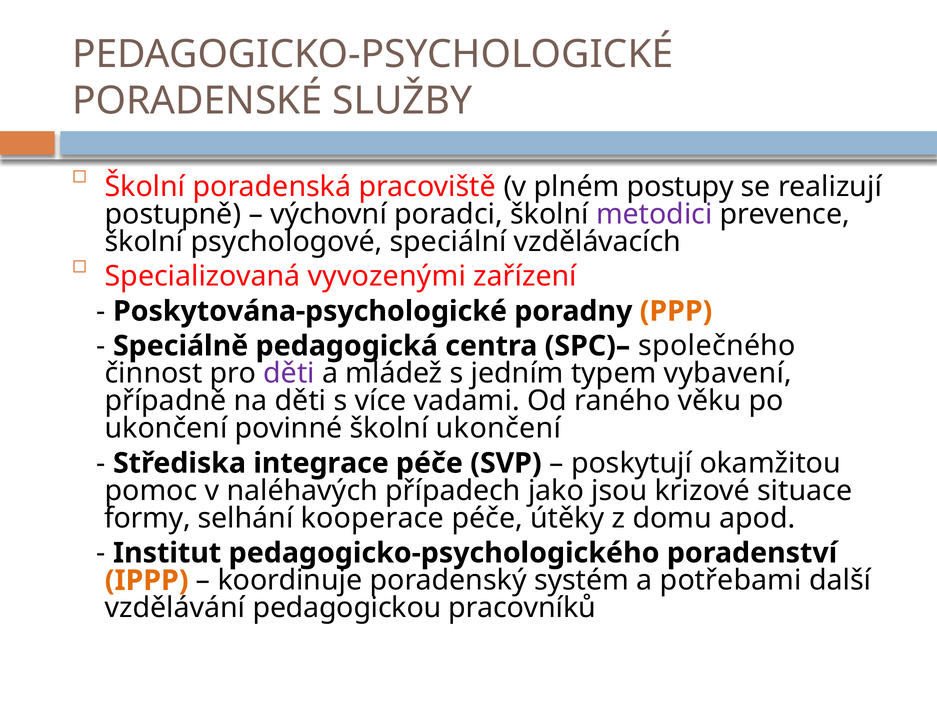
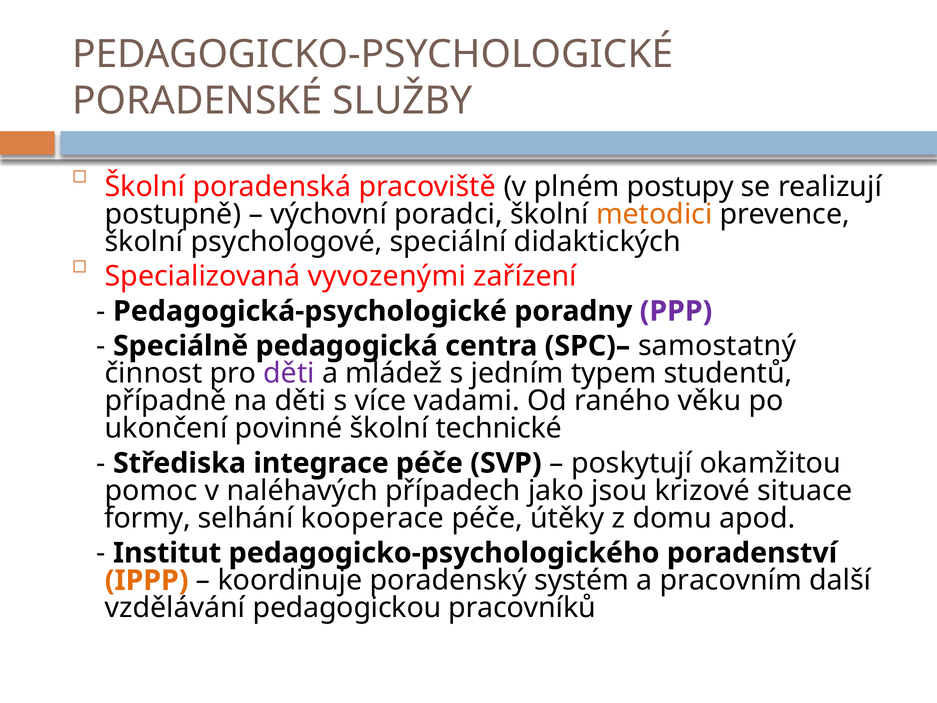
metodici colour: purple -> orange (654, 214)
vzdělávacích: vzdělávacích -> didaktických (597, 242)
Poskytována-psychologické: Poskytována-psychologické -> Pedagogická-psychologické (310, 311)
PPP colour: orange -> purple (676, 311)
společného: společného -> samostatný (717, 346)
vybavení: vybavení -> studentů (728, 373)
školní ukončení: ukončení -> technické (499, 428)
potřebami: potřebami -> pracovním (731, 580)
